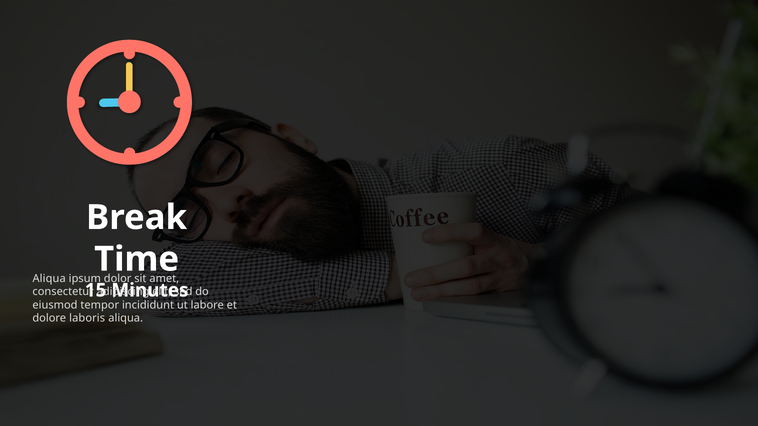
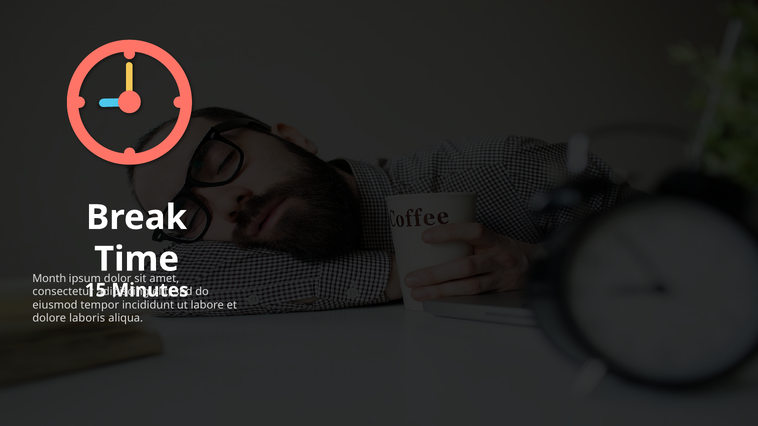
Aliqua: Aliqua -> Month (49, 279)
